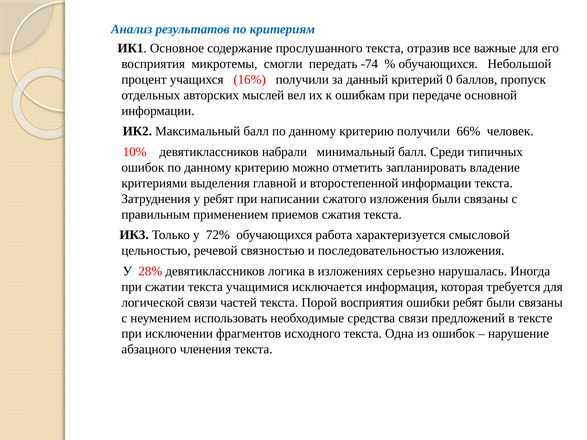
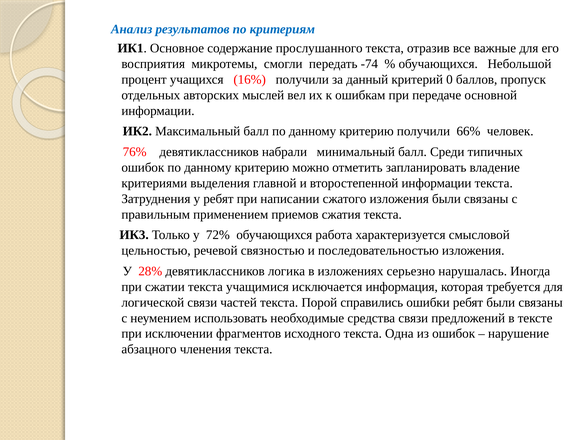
10%: 10% -> 76% (135, 152)
Порой восприятия: восприятия -> справились (372, 303)
